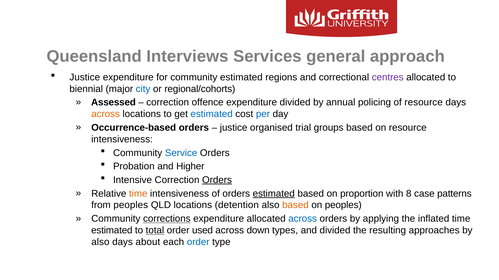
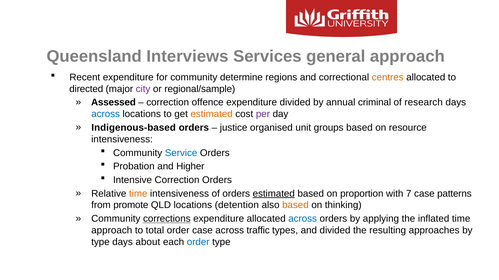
Justice: Justice -> Recent (85, 77)
community estimated: estimated -> determine (241, 77)
centres colour: purple -> orange (388, 77)
biennial: biennial -> directed (86, 89)
city colour: blue -> purple (143, 89)
regional/cohorts: regional/cohorts -> regional/sample (200, 89)
policing: policing -> criminal (375, 103)
of resource: resource -> research (424, 103)
across colour: orange -> blue (106, 114)
estimated colour: blue -> orange (212, 114)
per colour: blue -> purple (263, 114)
Occurrence-based: Occurrence-based -> Indigenous-based (134, 128)
trial: trial -> unit (303, 128)
Orders underline: present -> none (217, 180)
8: 8 -> 7 (409, 194)
from peoples: peoples -> promote (131, 206)
on peoples: peoples -> thinking (343, 206)
estimated: estimated -> approach (112, 231)
total underline: present -> none (155, 231)
order used: used -> case (202, 231)
down: down -> traffic (258, 231)
also: also -> type (100, 243)
